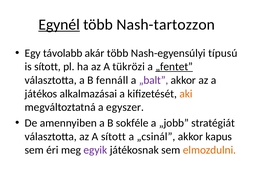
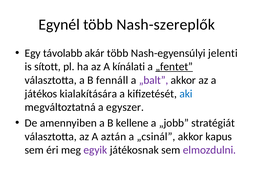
Egynél underline: present -> none (59, 25)
Nash-tartozzon: Nash-tartozzon -> Nash-szereplők (166, 25)
típusú: típusú -> jelenti (223, 53)
tükrözi: tükrözi -> kínálati (129, 67)
alkalmazásai: alkalmazásai -> kialakítására (88, 94)
aki colour: orange -> blue (186, 94)
sokféle: sokféle -> kellene (132, 123)
A sított: sított -> aztán (113, 137)
elmozdulni colour: orange -> purple (209, 150)
